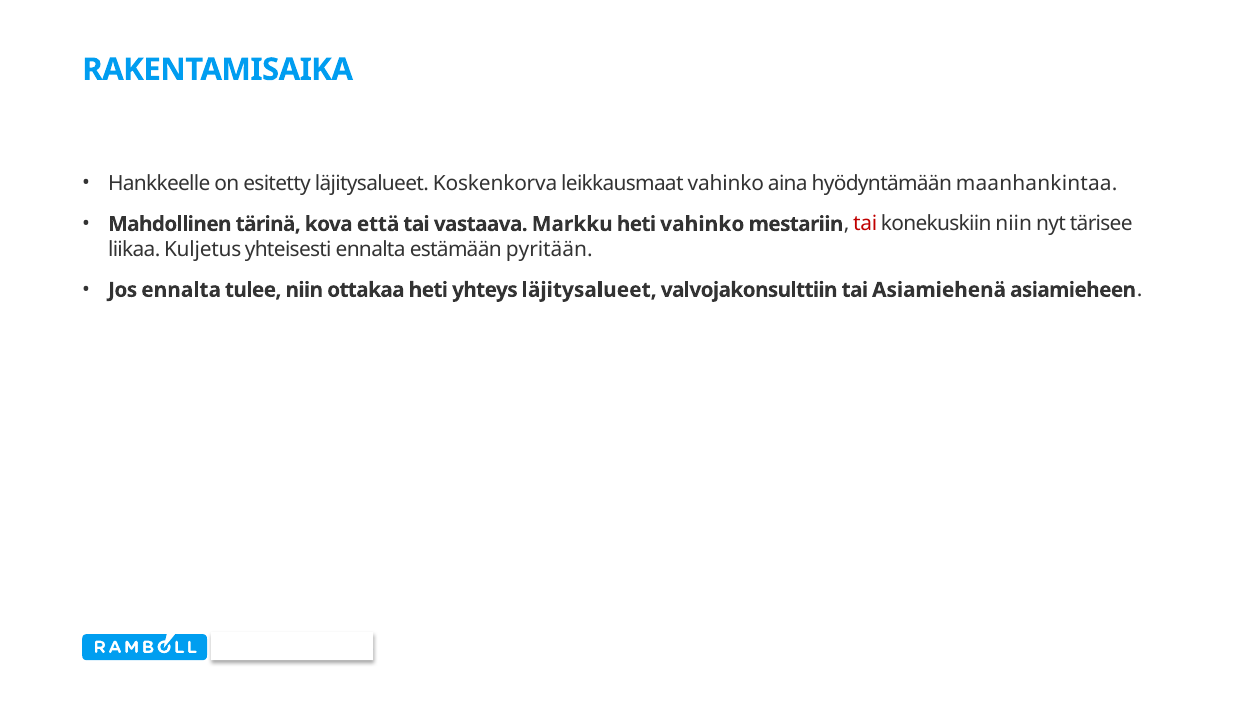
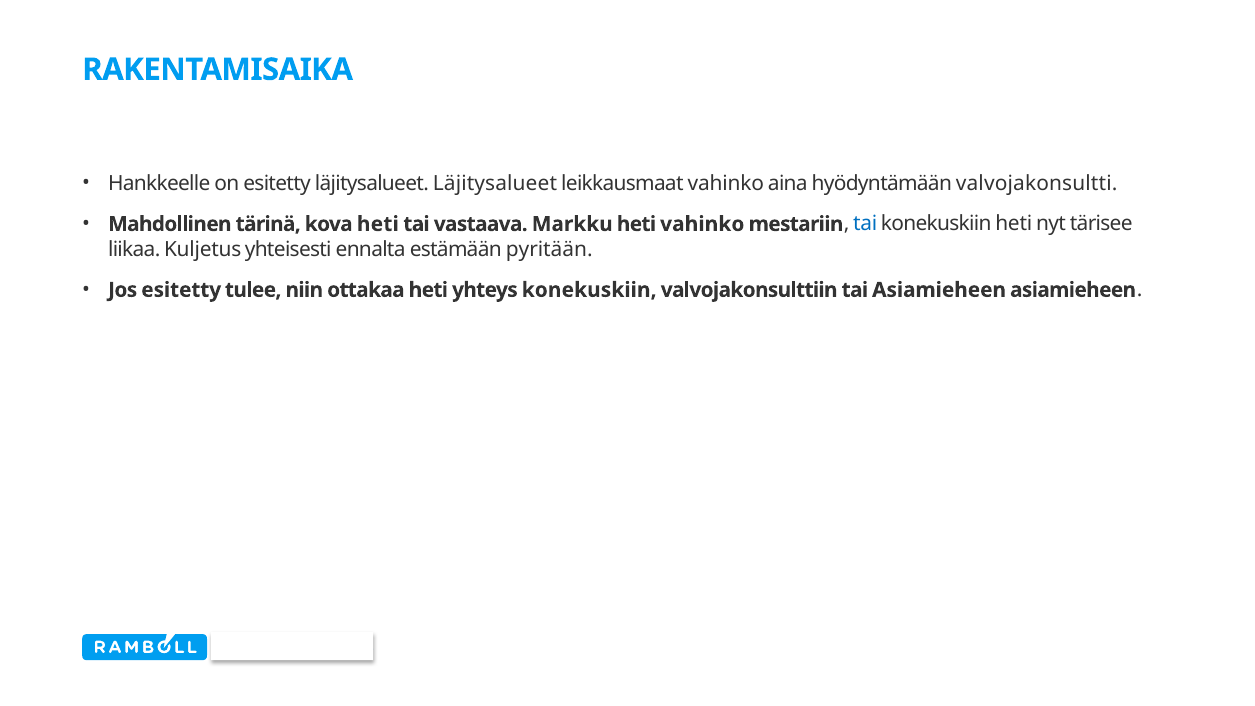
läjitysalueet Koskenkorva: Koskenkorva -> Läjitysalueet (495, 183)
maanhankintaa: maanhankintaa -> valvojakonsultti (1037, 183)
kova että: että -> heti (378, 224)
tai colour: red -> blue (865, 224)
konekuskiin niin: niin -> heti (1014, 224)
Jos ennalta: ennalta -> esitetty (181, 290)
yhteys läjitysalueet: läjitysalueet -> konekuskiin (589, 290)
tai Asiamiehenä: Asiamiehenä -> Asiamieheen (939, 290)
